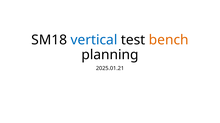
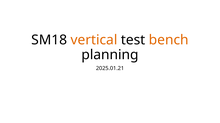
vertical colour: blue -> orange (94, 40)
